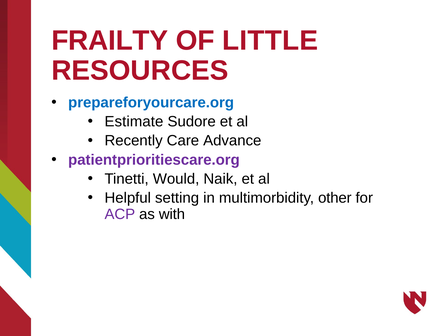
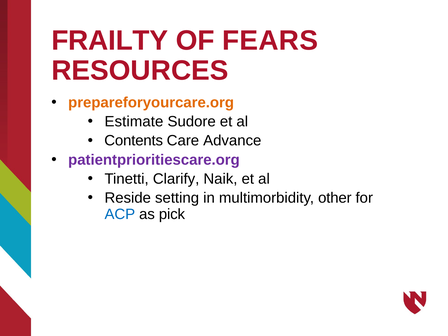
LITTLE: LITTLE -> FEARS (270, 40)
prepareforyourcare.org colour: blue -> orange (151, 102)
Recently: Recently -> Contents (134, 141)
Would: Would -> Clarify (176, 179)
Helpful: Helpful -> Reside (128, 198)
ACP colour: purple -> blue (120, 214)
with: with -> pick (172, 214)
